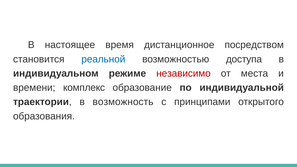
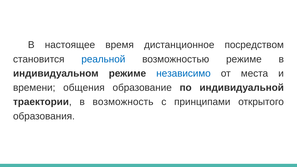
возможностью доступа: доступа -> режиме (244, 59)
независимо colour: red -> blue (183, 73)
комплекс: комплекс -> общения (84, 88)
